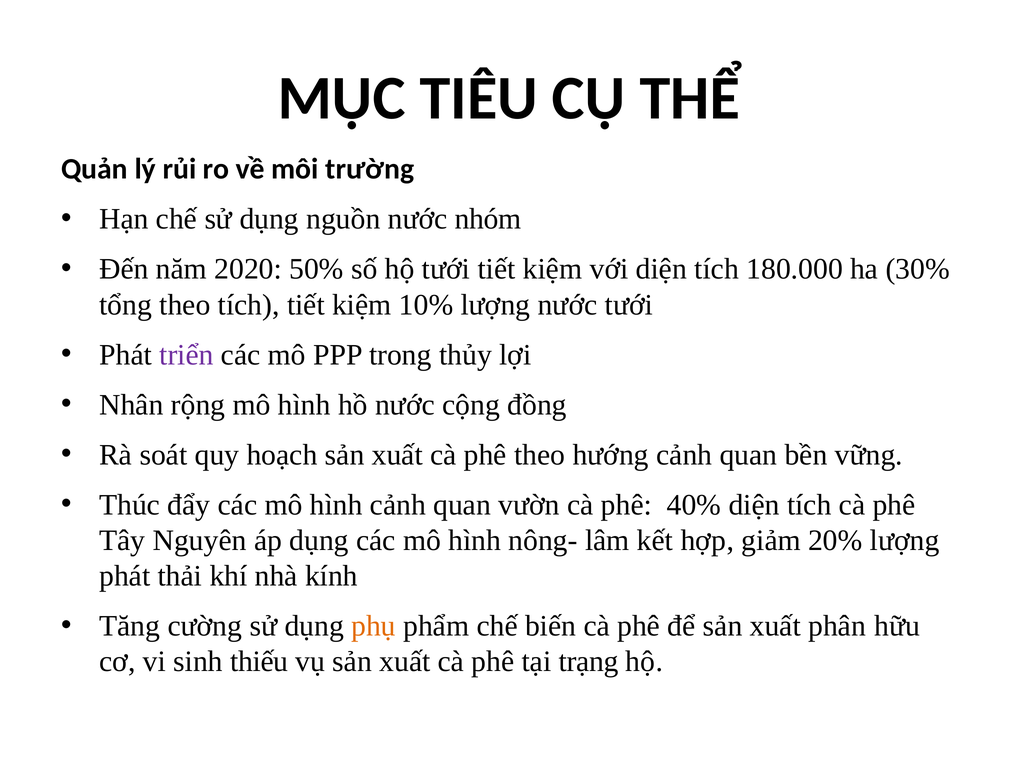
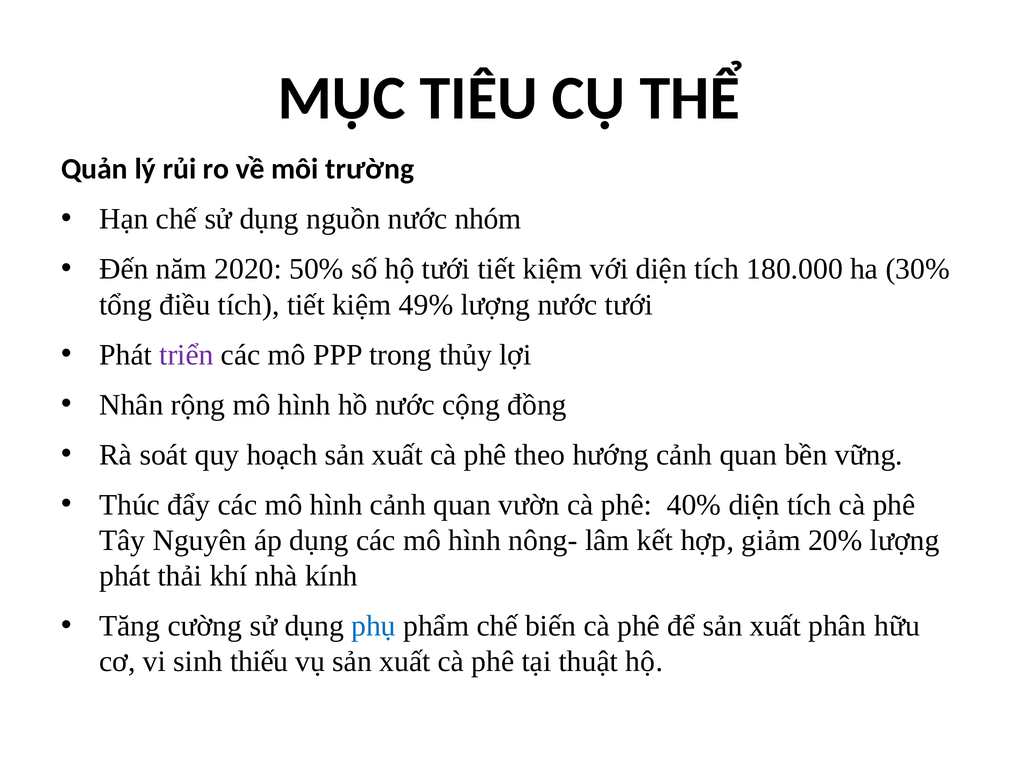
tổng theo: theo -> điều (185, 305)
10%: 10% -> 49% (426, 305)
phụ colour: orange -> blue (374, 626)
trạng: trạng -> thuật (588, 662)
